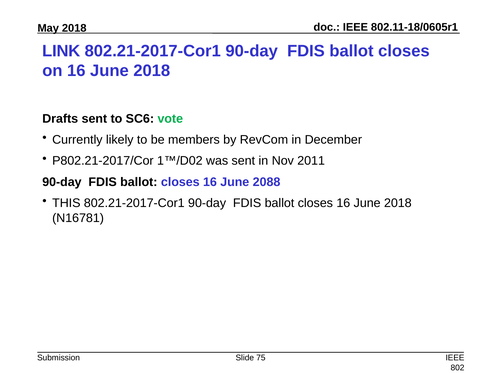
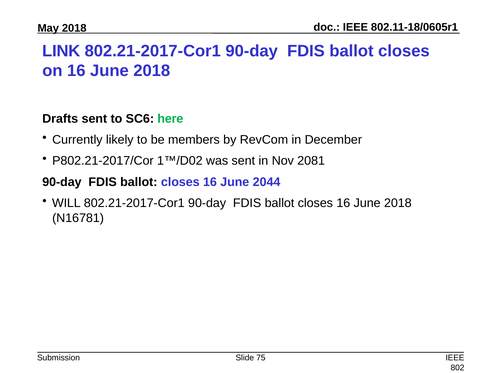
vote: vote -> here (170, 119)
2011: 2011 -> 2081 (311, 161)
2088: 2088 -> 2044 (267, 182)
THIS: THIS -> WILL (66, 203)
